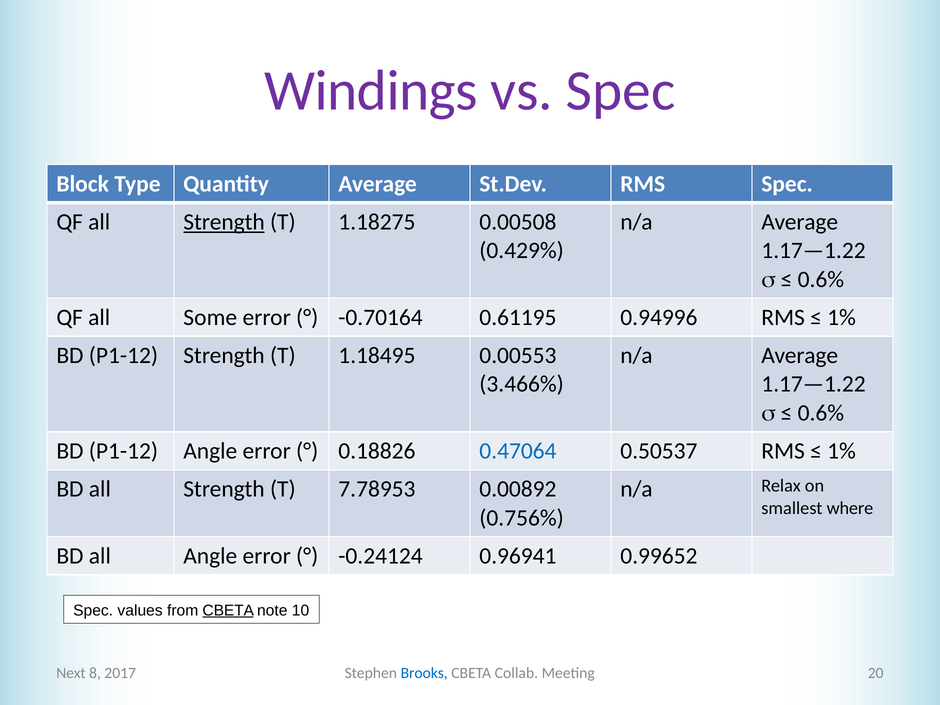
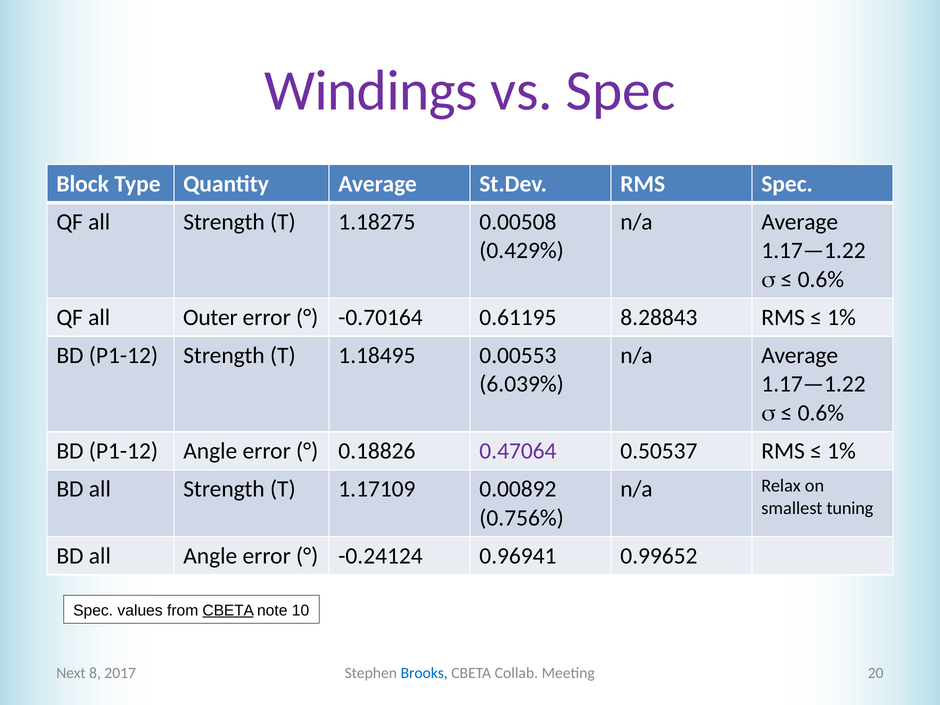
Strength underline: present -> none (224, 222)
Some: Some -> Outer (210, 317)
0.94996: 0.94996 -> 8.28843 (659, 317)
3.466%: 3.466% -> 6.039% (522, 384)
0.47064 colour: blue -> purple (518, 451)
7.78953: 7.78953 -> 1.17109 (377, 489)
where: where -> tuning (850, 508)
